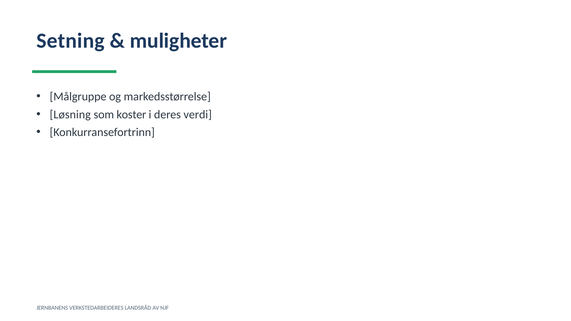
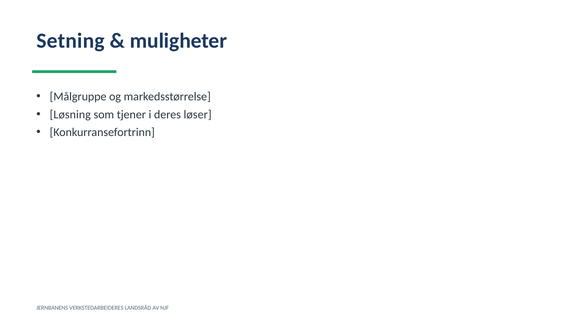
koster: koster -> tjener (131, 115)
verdi: verdi -> løser (198, 115)
